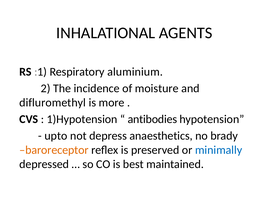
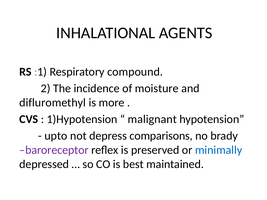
aluminium: aluminium -> compound (135, 72)
antibodies: antibodies -> malignant (152, 119)
anaesthetics: anaesthetics -> comparisons (161, 136)
baroreceptor colour: orange -> purple (54, 150)
